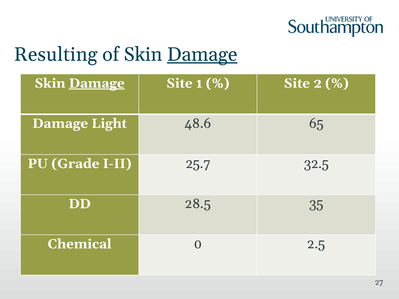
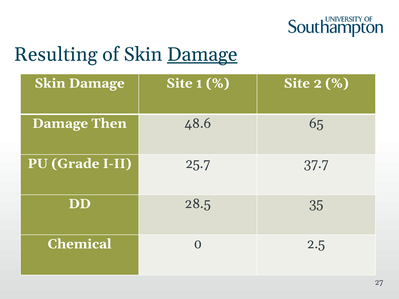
Damage underline: present -> none (97, 83)
Light: Light -> Then (109, 124)
32.5: 32.5 -> 37.7 (316, 164)
